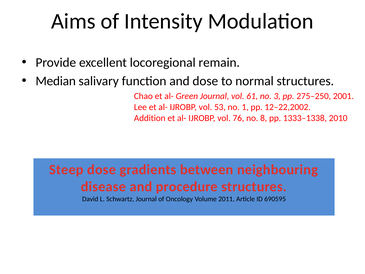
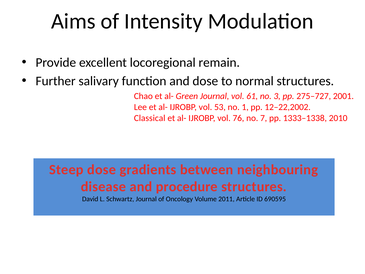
Median: Median -> Further (56, 81)
275–250: 275–250 -> 275–727 (314, 96)
Addition: Addition -> Classical (150, 118)
8: 8 -> 7 (264, 118)
